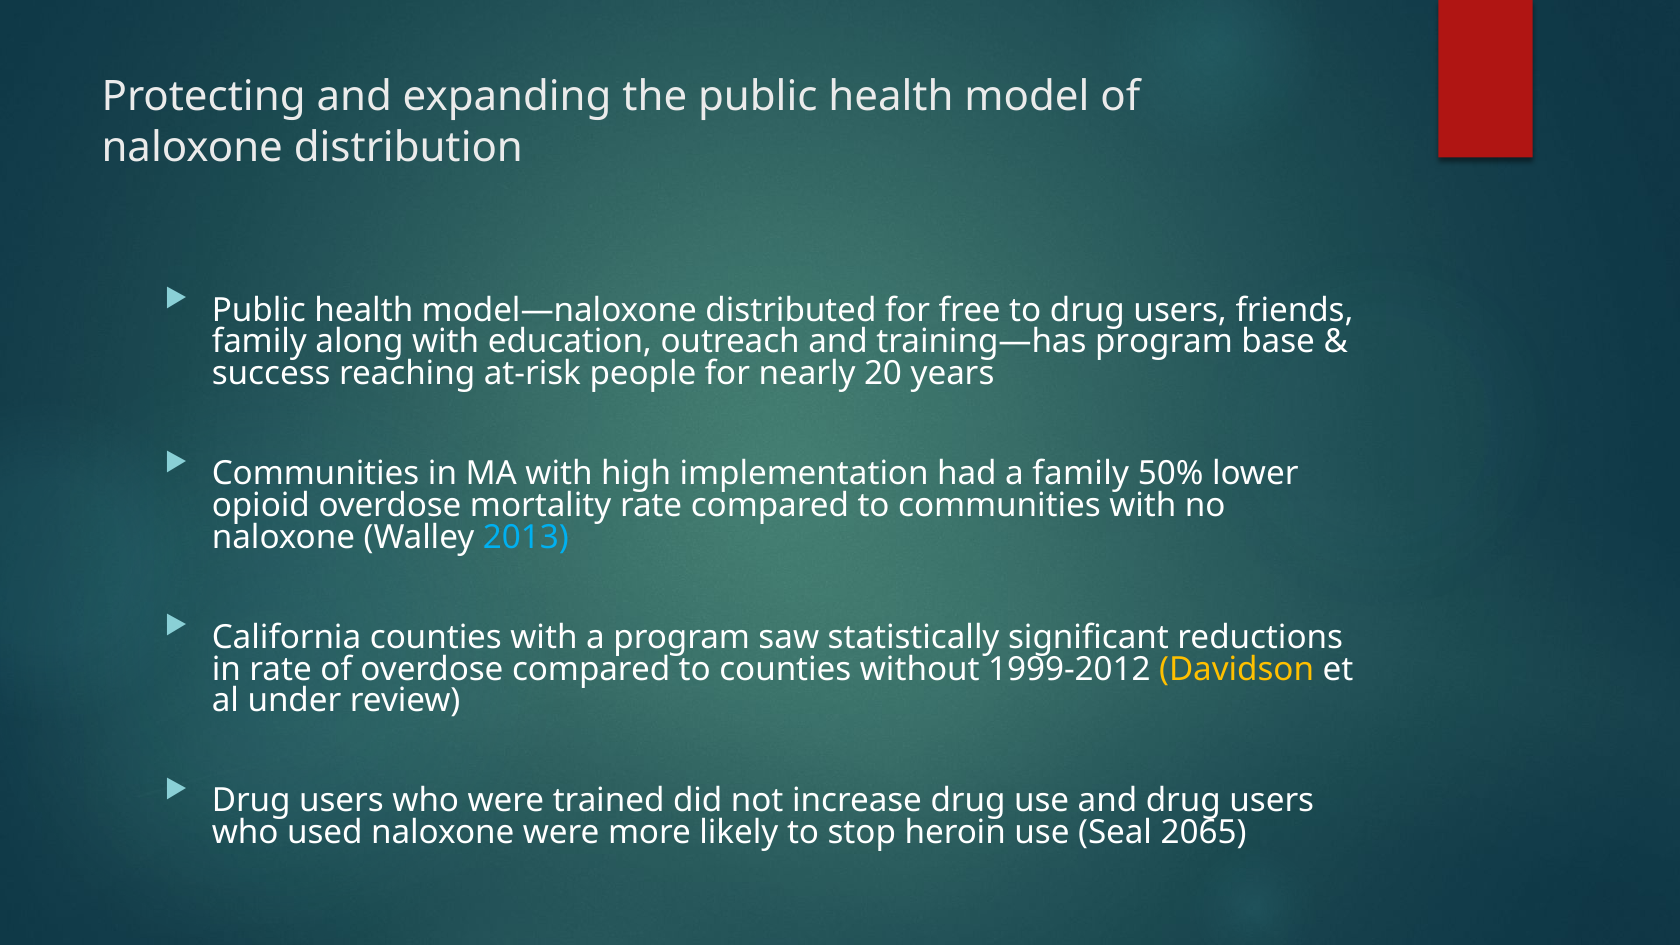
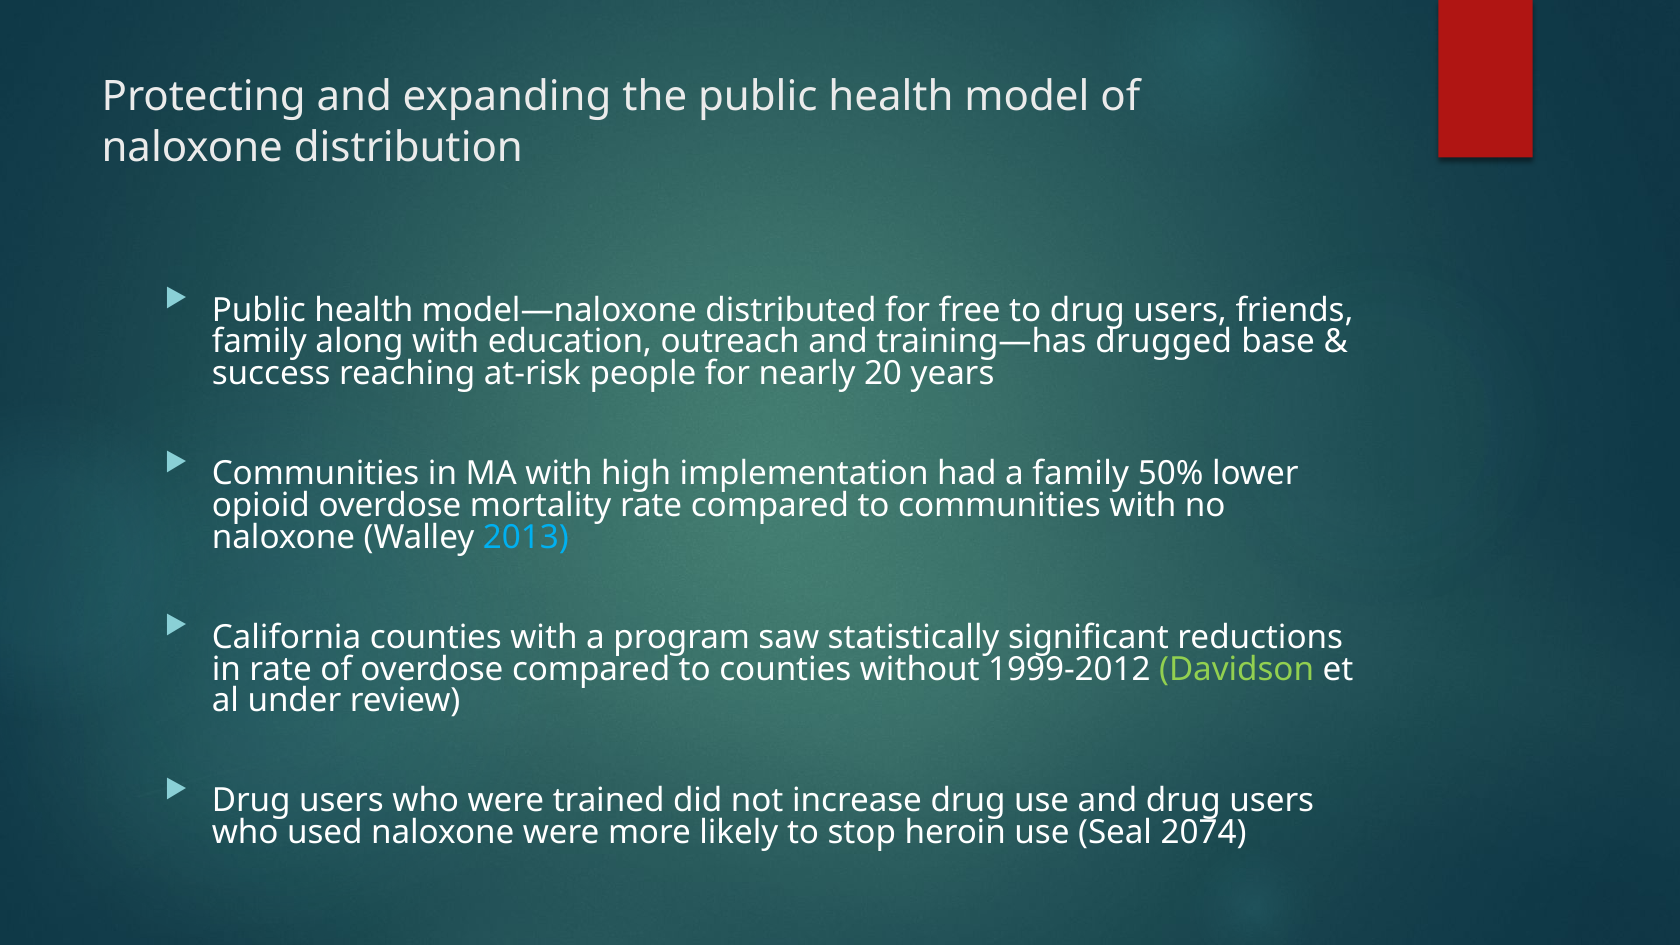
training—has program: program -> drugged (1164, 342)
Davidson colour: yellow -> light green (1237, 669)
2065: 2065 -> 2074 (1204, 833)
